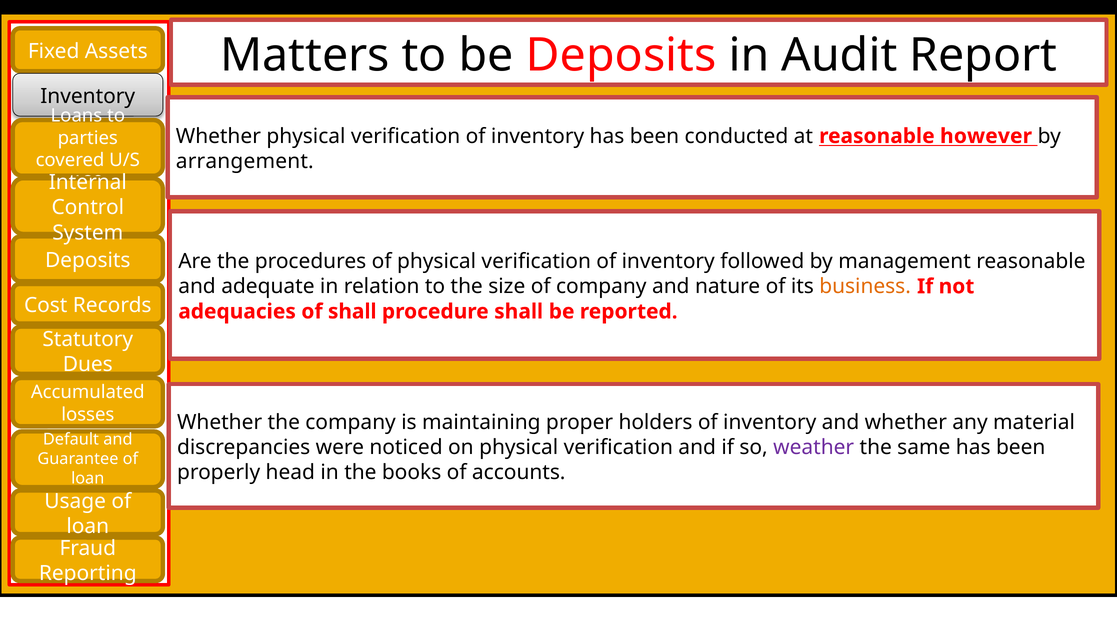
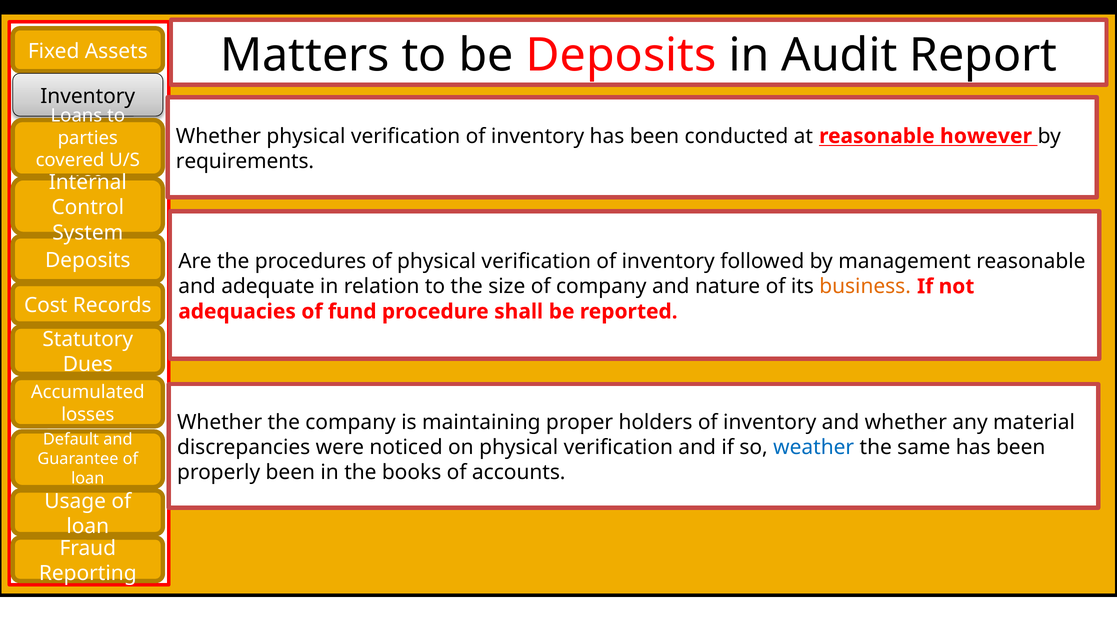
arrangement: arrangement -> requirements (245, 161)
of shall: shall -> fund (352, 312)
weather colour: purple -> blue (814, 448)
properly head: head -> been (290, 473)
